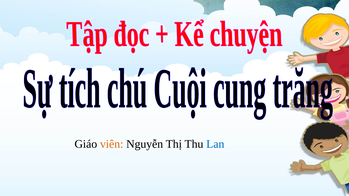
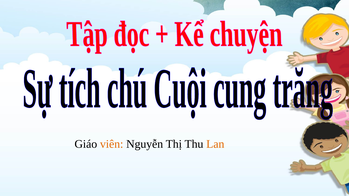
Lan colour: blue -> orange (215, 144)
